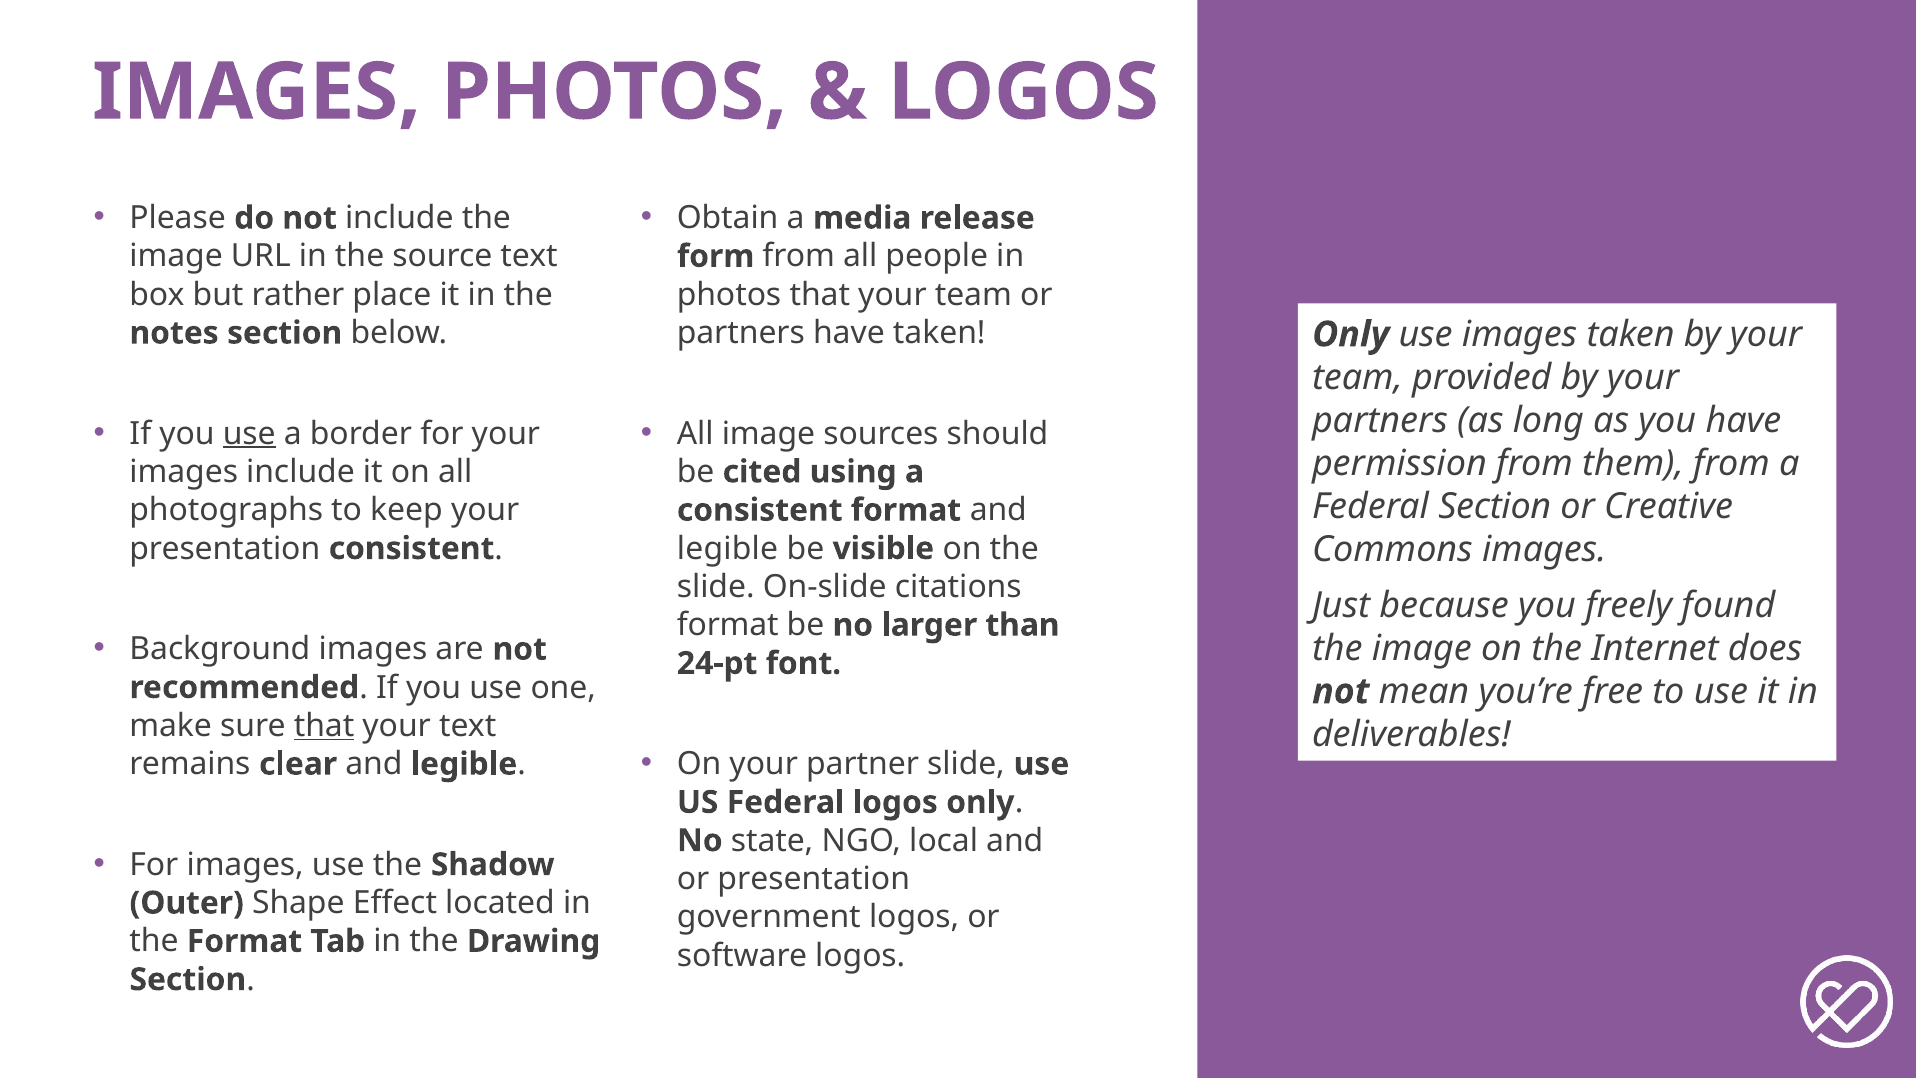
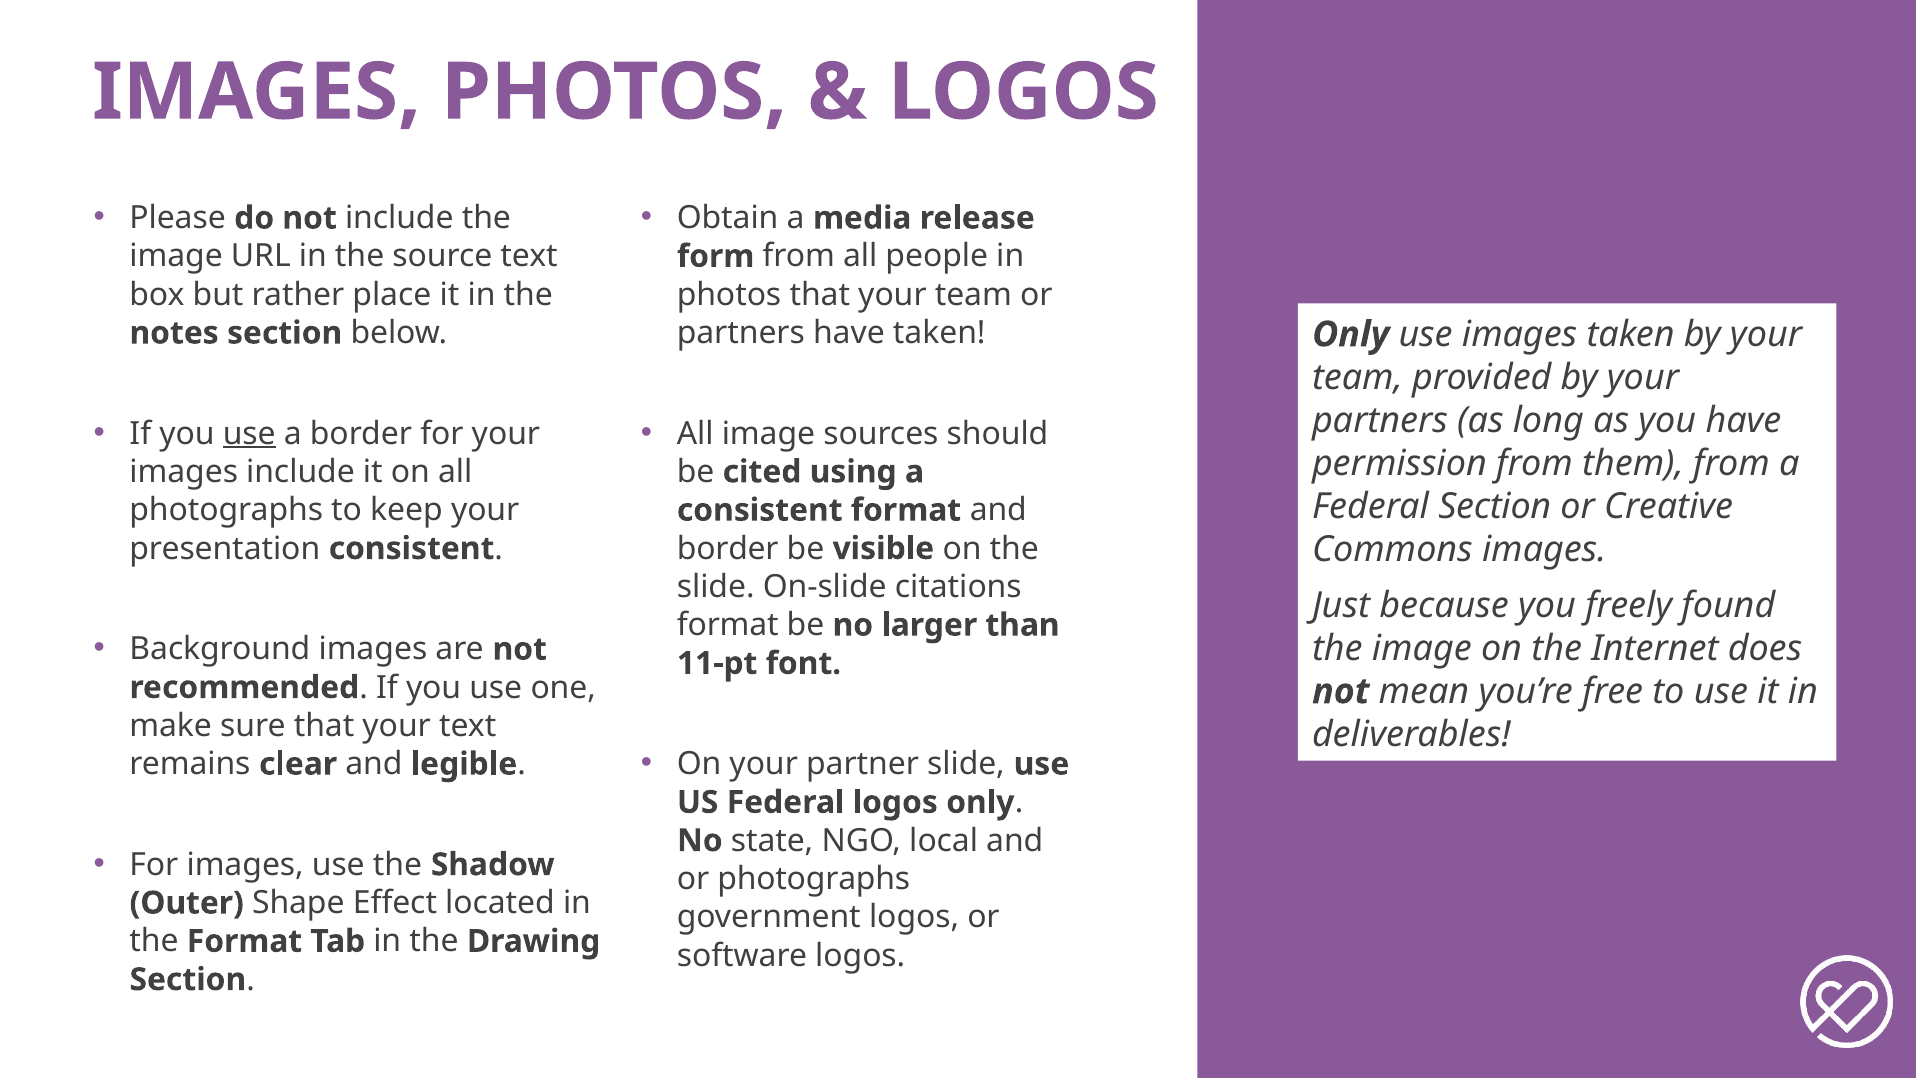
legible: legible -> border (728, 548)
24-pt: 24-pt -> 11-pt (717, 663)
that underline: present -> none (324, 726)
or presentation: presentation -> photographs (814, 879)
